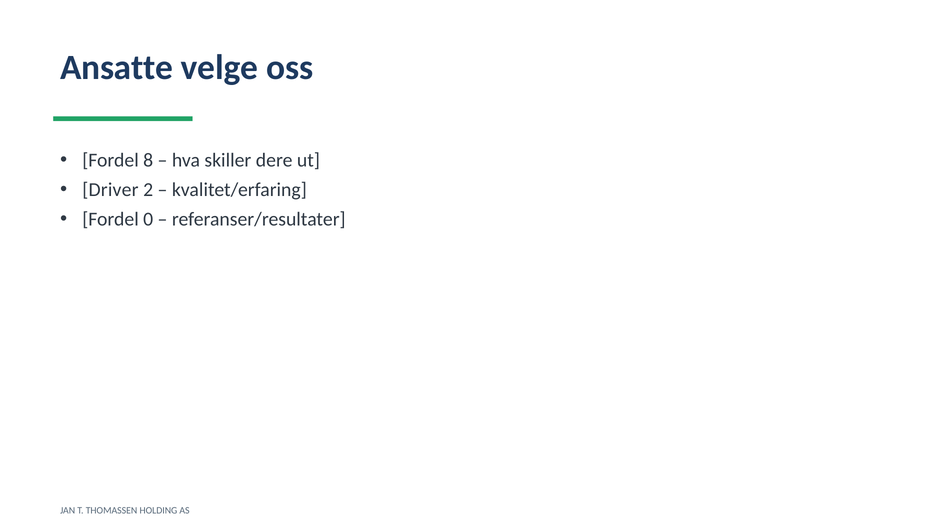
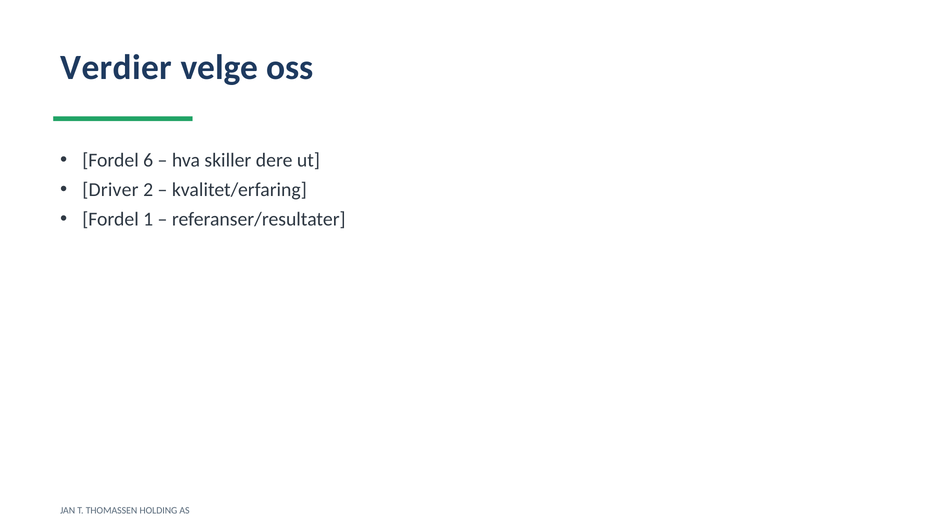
Ansatte: Ansatte -> Verdier (116, 67)
8: 8 -> 6 (148, 160)
0: 0 -> 1 (148, 219)
